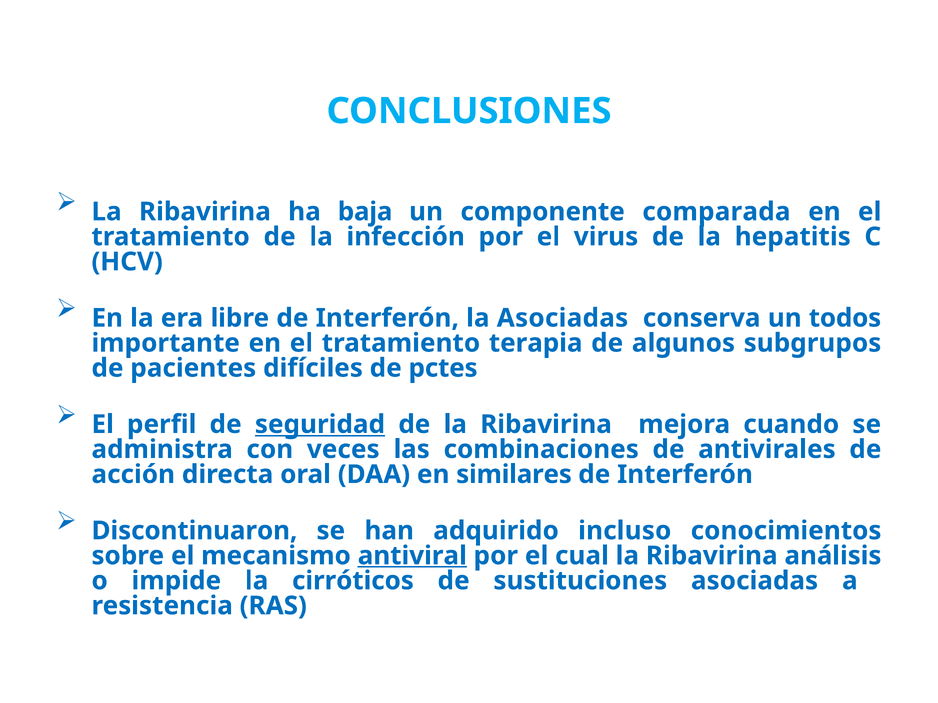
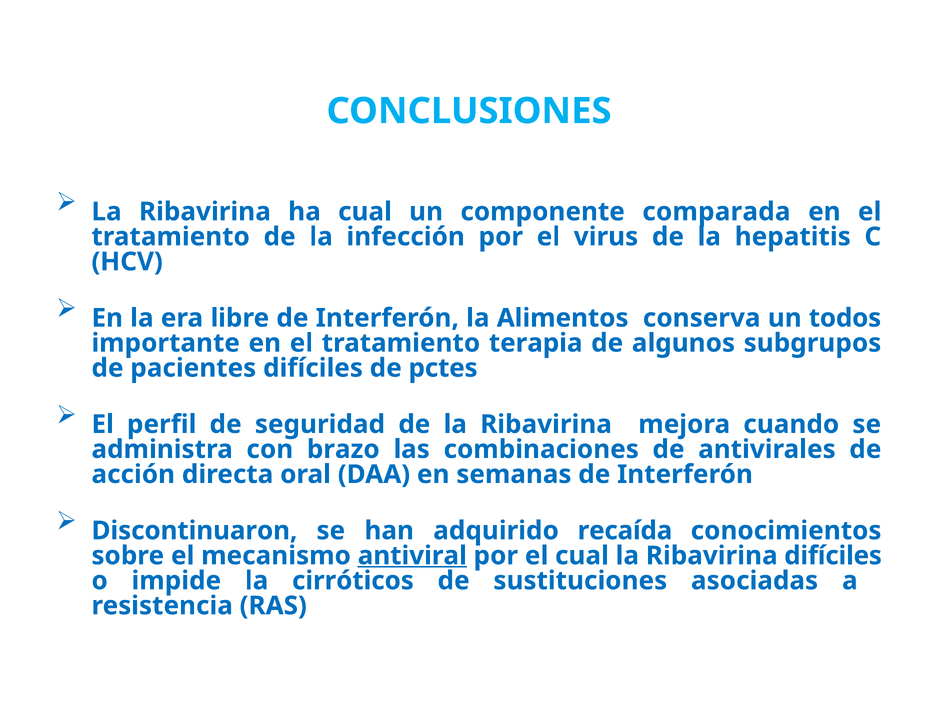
ha baja: baja -> cual (365, 212)
la Asociadas: Asociadas -> Alimentos (563, 318)
seguridad underline: present -> none (320, 425)
veces: veces -> brazo (343, 450)
similares: similares -> semanas (514, 475)
incluso: incluso -> recaída (625, 531)
Ribavirina análisis: análisis -> difíciles (833, 556)
